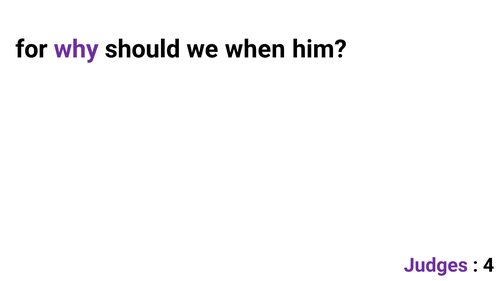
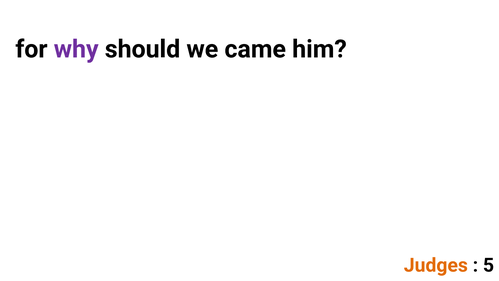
when: when -> came (255, 49)
Judges colour: purple -> orange (436, 265)
4: 4 -> 5 (488, 265)
